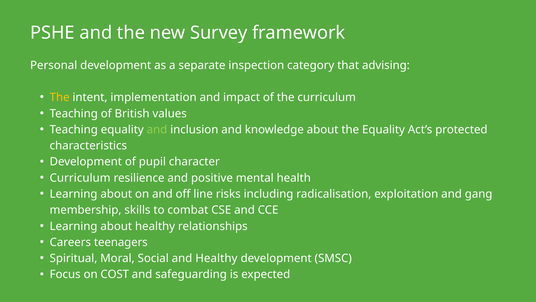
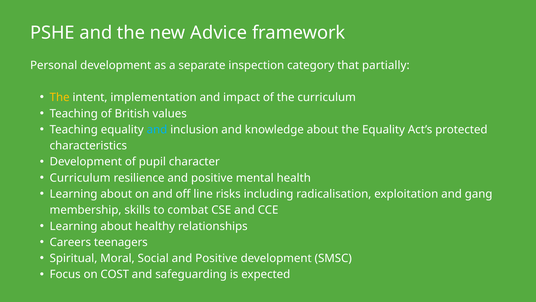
Survey: Survey -> Advice (219, 33)
advising: advising -> partially (386, 65)
and colour: light green -> light blue (157, 129)
Social and Healthy: Healthy -> Positive (216, 258)
